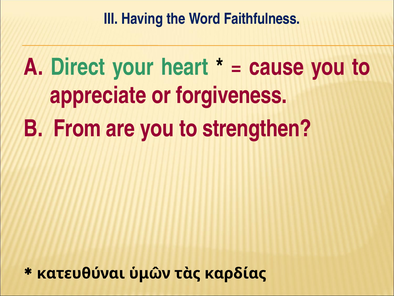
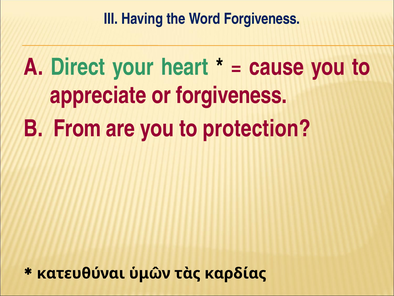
Word Faithfulness: Faithfulness -> Forgiveness (262, 19)
strengthen: strengthen -> protection (257, 128)
